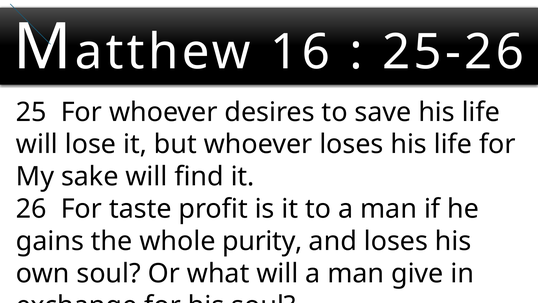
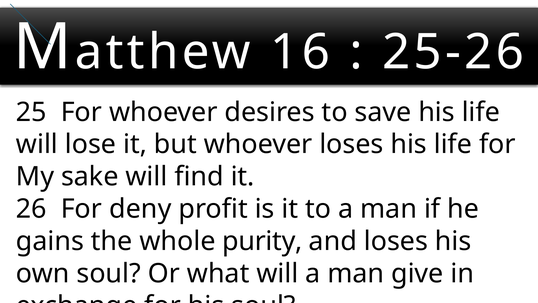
taste: taste -> deny (140, 209)
